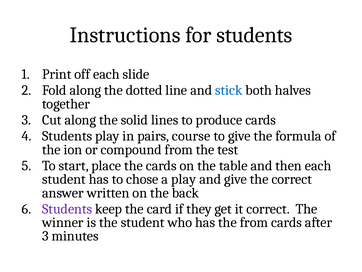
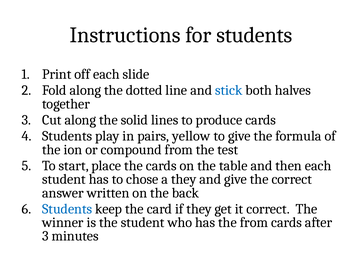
course: course -> yellow (191, 136)
a play: play -> they (184, 179)
Students colour: purple -> blue (67, 209)
